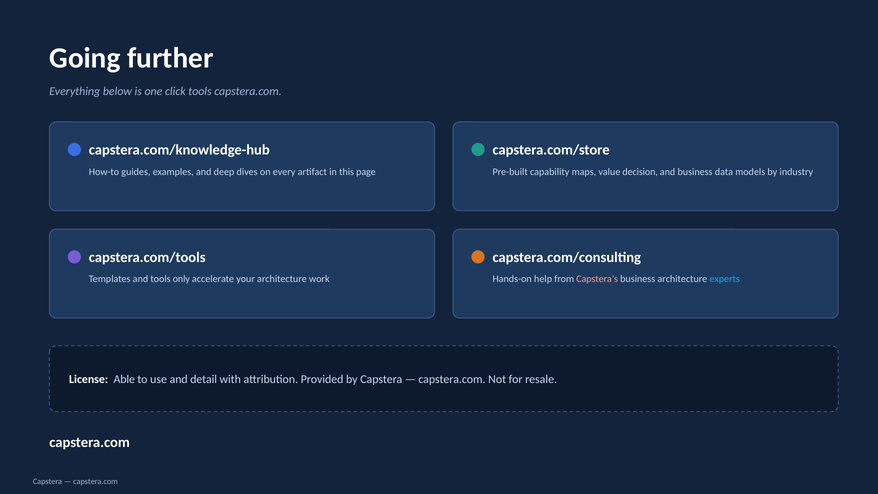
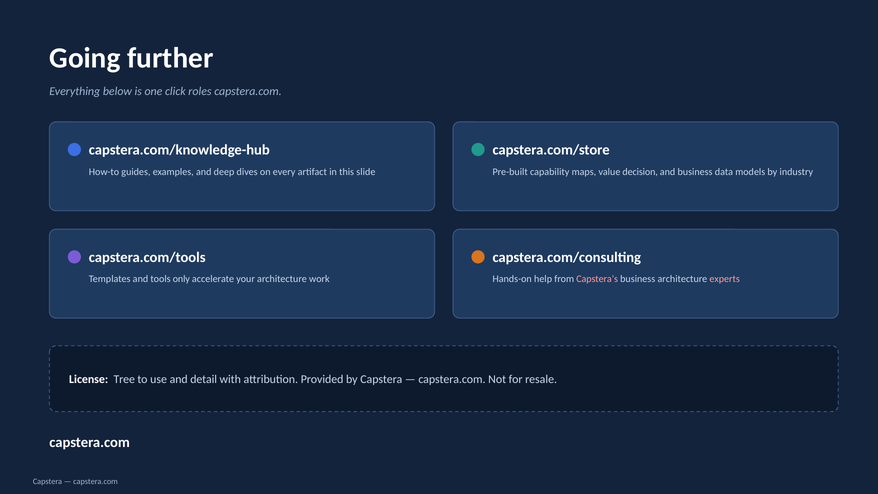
click tools: tools -> roles (200, 91)
page: page -> slide (366, 172)
experts colour: light blue -> pink (725, 279)
Able: Able -> Tree (124, 379)
